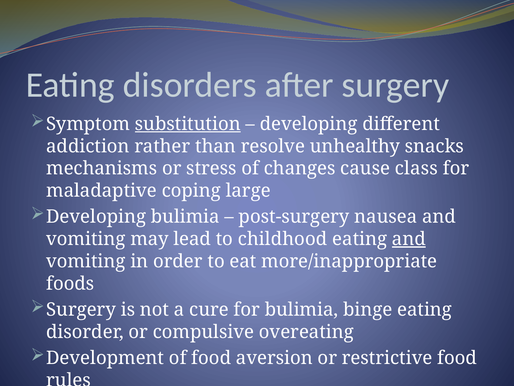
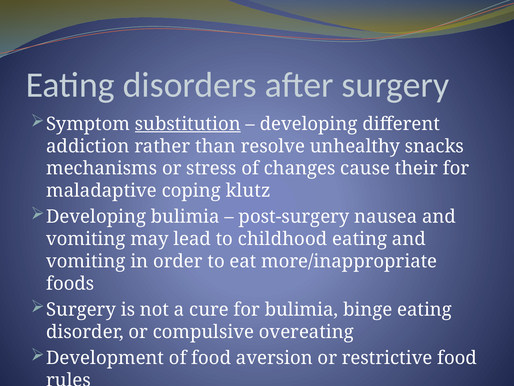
class: class -> their (416, 168)
large: large -> klutz (248, 191)
and underline: present -> none (409, 239)
